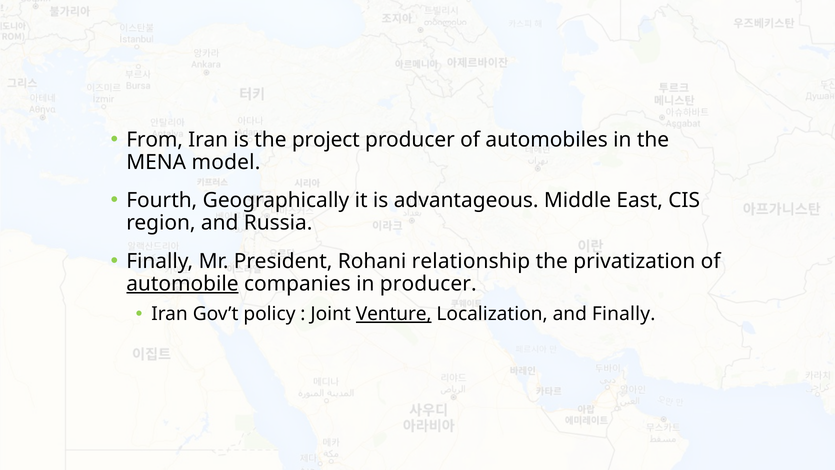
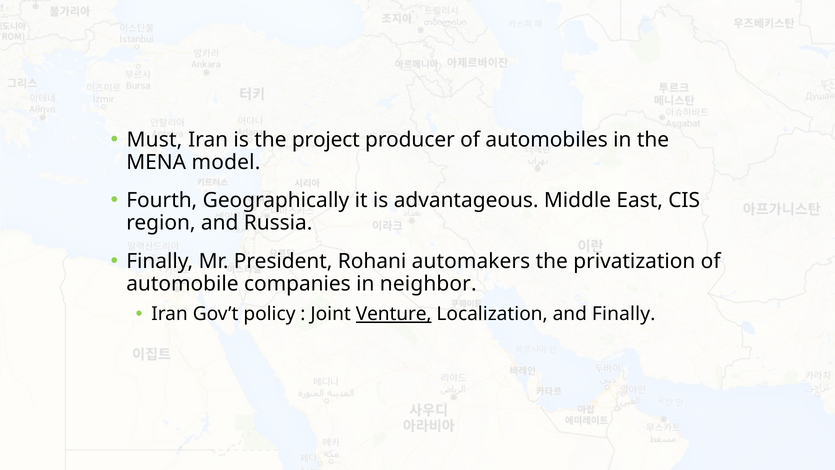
From: From -> Must (154, 140)
relationship: relationship -> automakers (471, 261)
automobile underline: present -> none (182, 284)
in producer: producer -> neighbor (428, 284)
